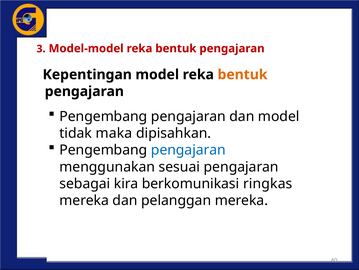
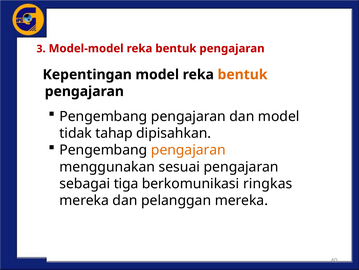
maka: maka -> tahap (114, 133)
pengajaran colour: blue -> orange (188, 150)
kira: kira -> tiga (126, 183)
